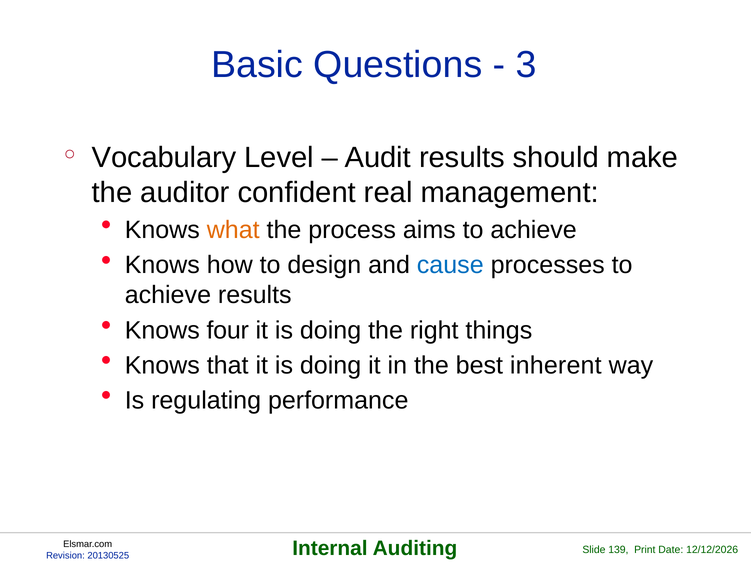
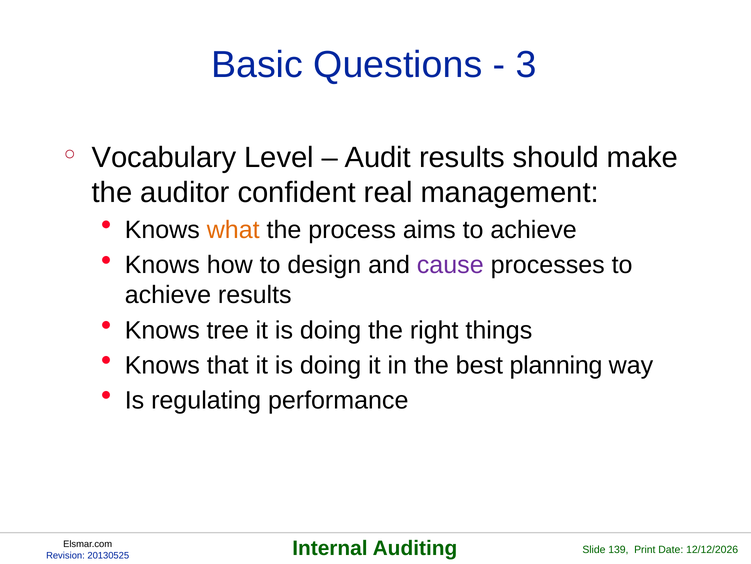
cause colour: blue -> purple (450, 265)
four: four -> tree (228, 330)
inherent: inherent -> planning (556, 365)
